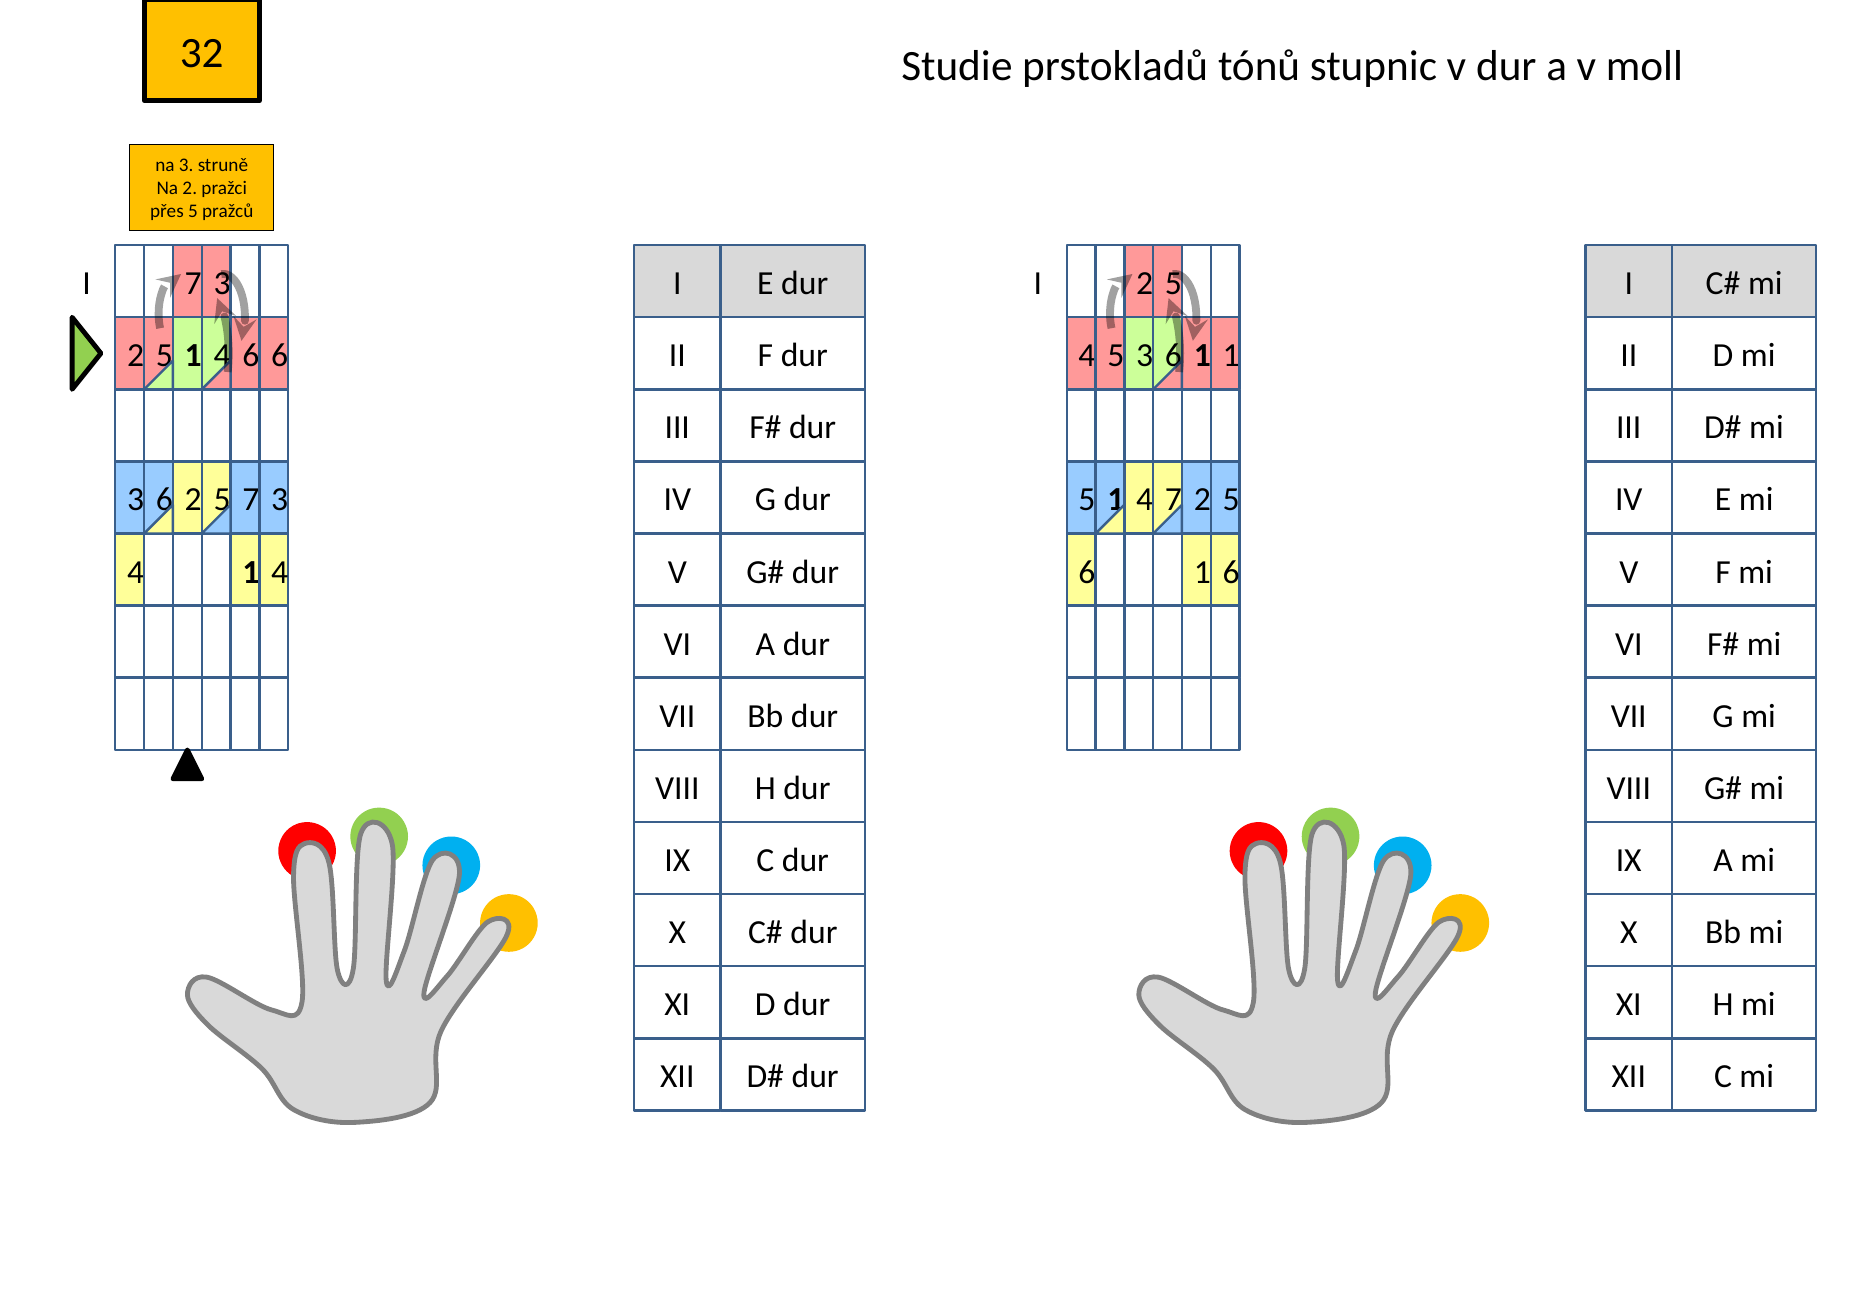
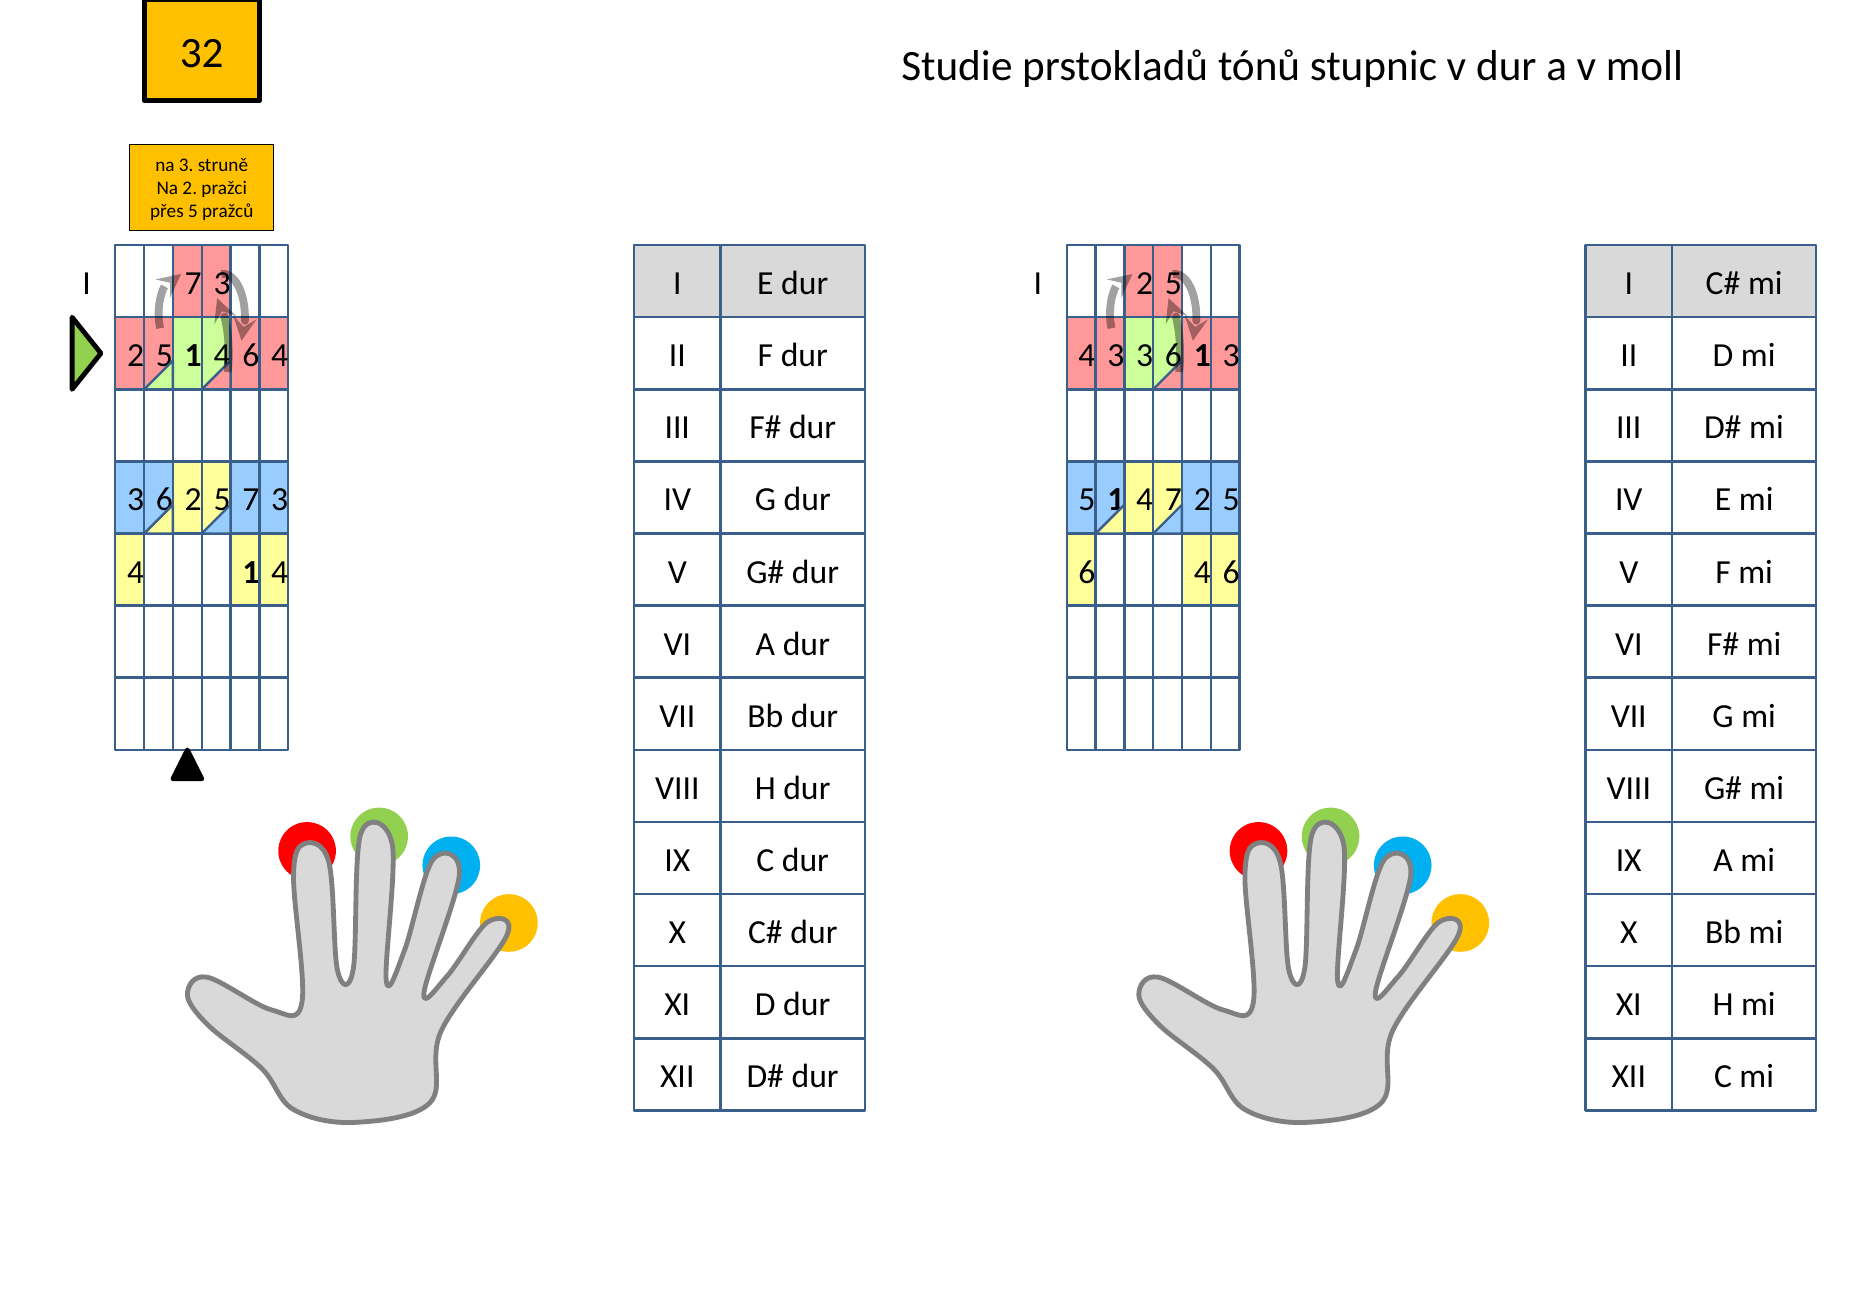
6: 6 -> 4 (280, 355)
4 5: 5 -> 3 (1116, 355)
1 1: 1 -> 3 (1231, 355)
1: 1 -> 4 (1202, 572)
